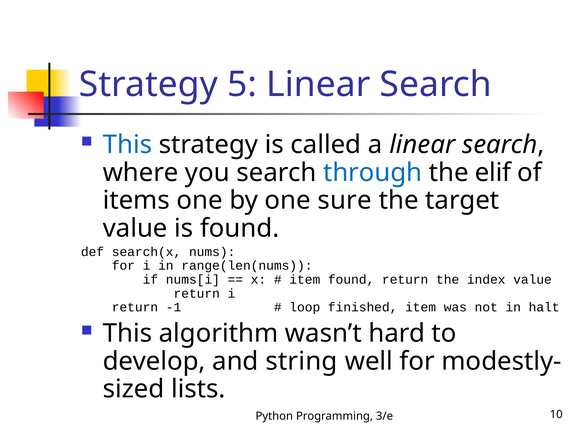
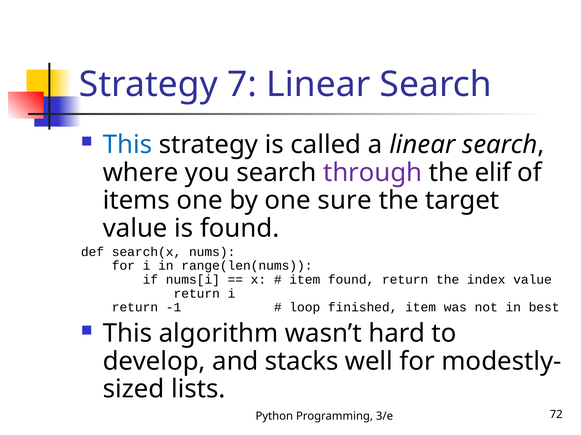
5: 5 -> 7 (242, 85)
through colour: blue -> purple (373, 173)
halt: halt -> best (544, 308)
string: string -> stacks (302, 362)
10: 10 -> 72 (556, 415)
